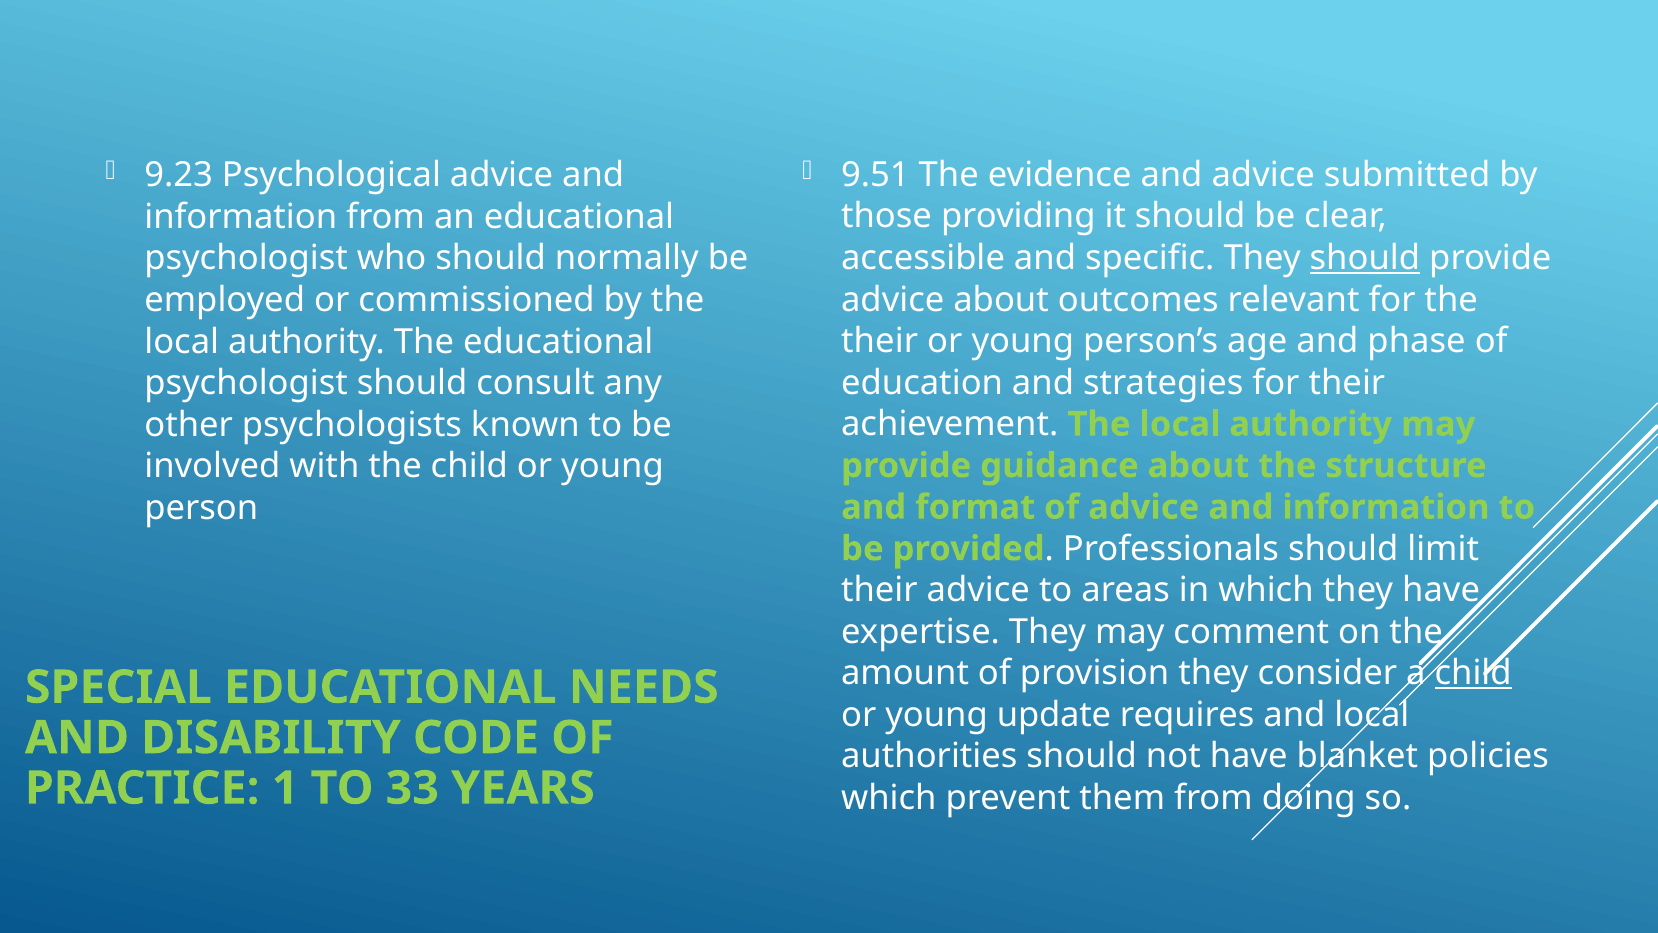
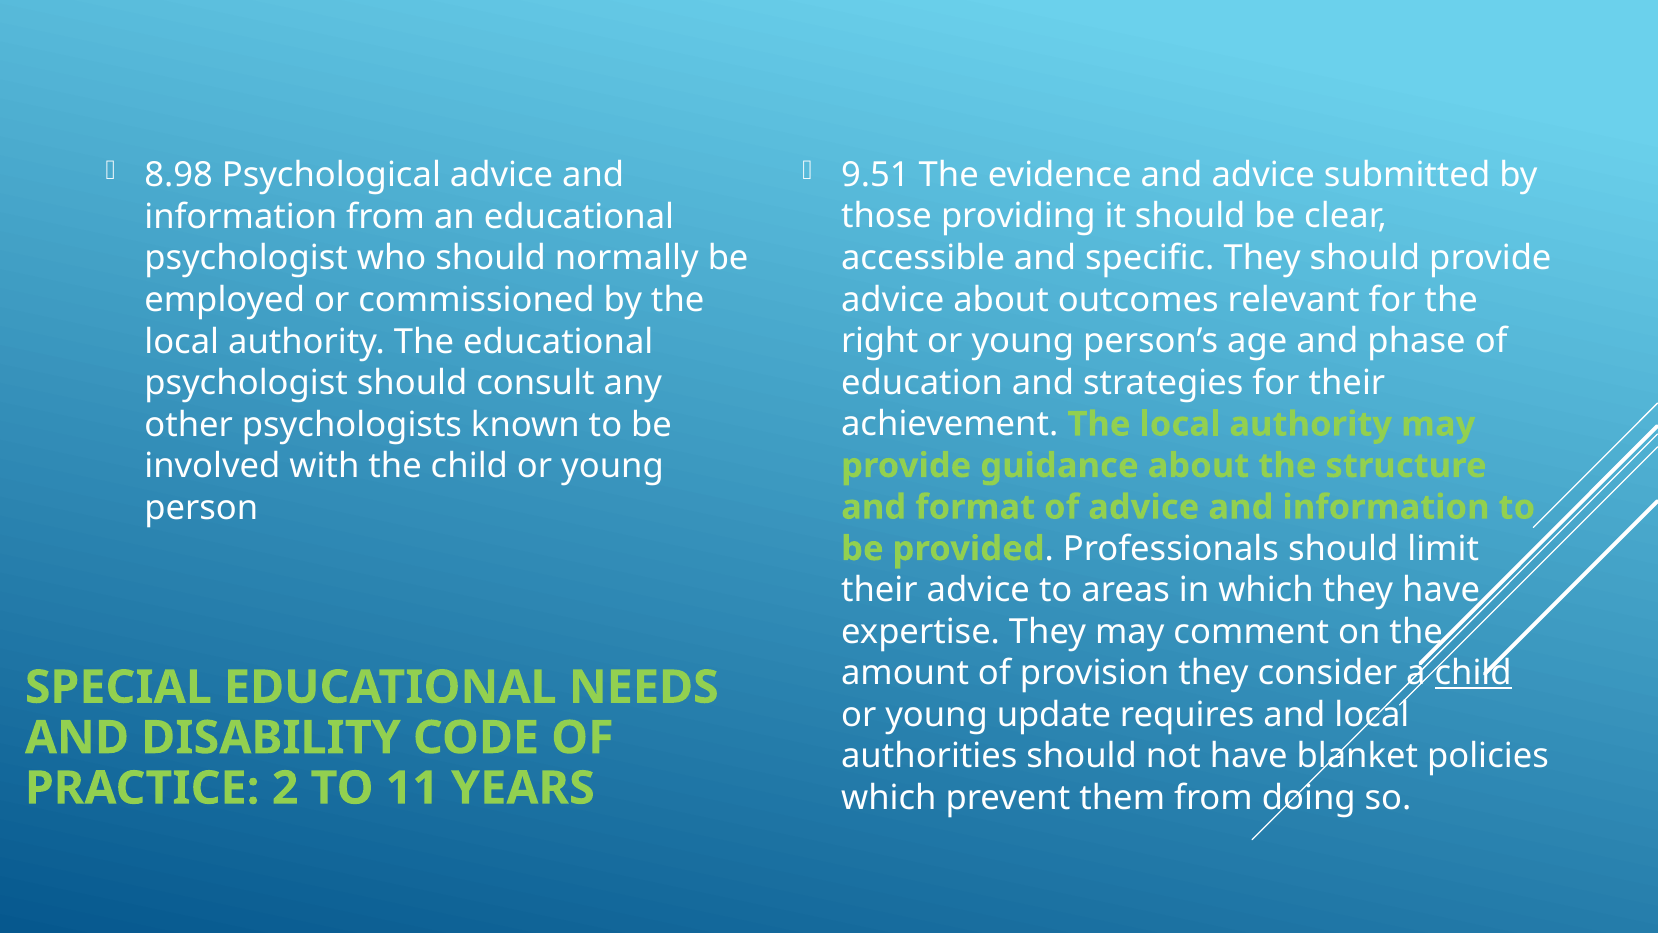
9.23: 9.23 -> 8.98 (179, 175)
should underline: present -> none (1365, 258)
their: their -> right (880, 341)
1: 1 -> 2 (285, 788)
33: 33 -> 11 (412, 788)
